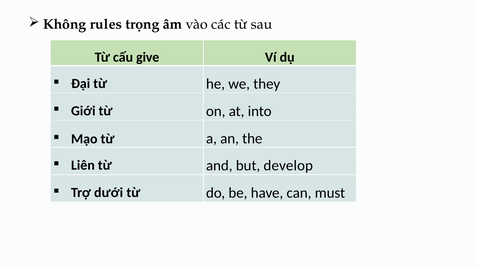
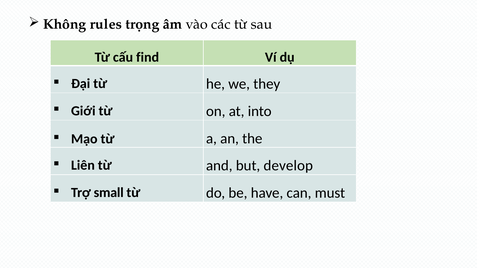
give: give -> find (148, 57)
dưới: dưới -> small (109, 193)
